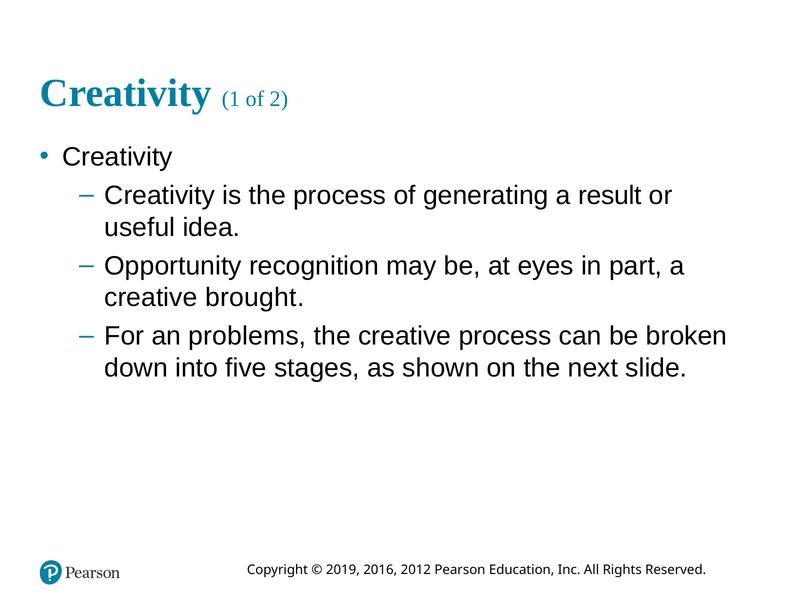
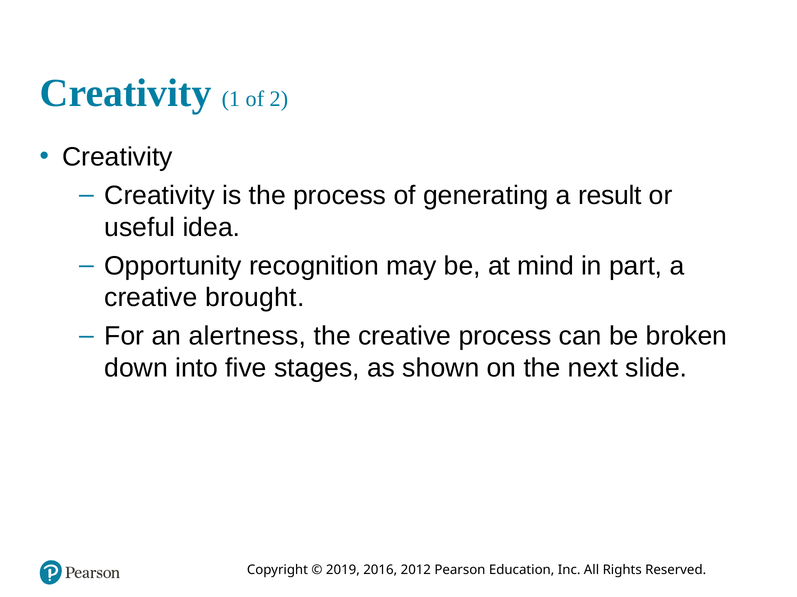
eyes: eyes -> mind (546, 266)
problems: problems -> alertness (247, 337)
